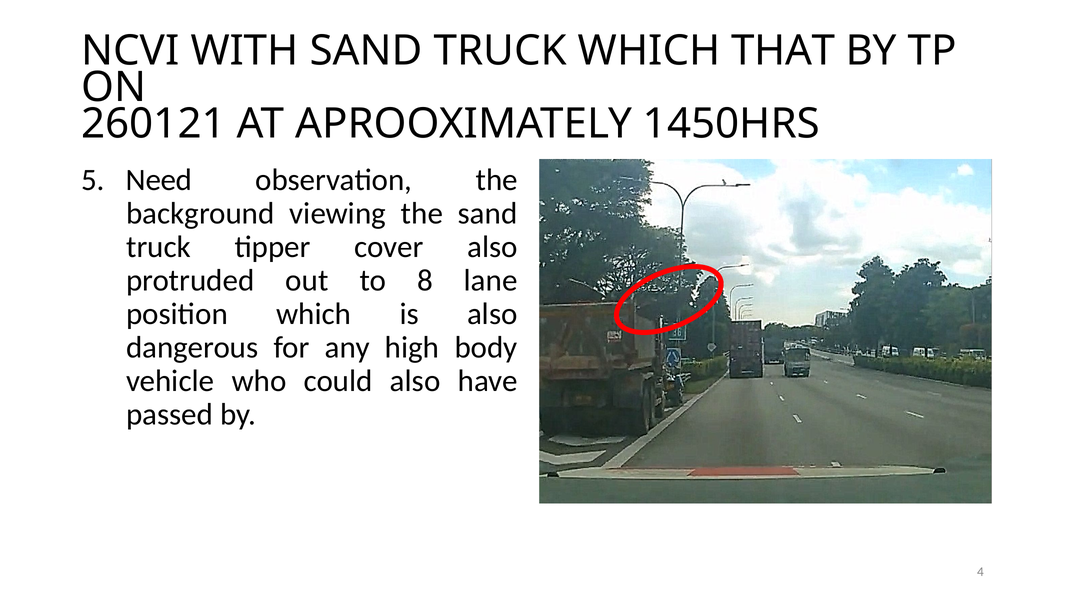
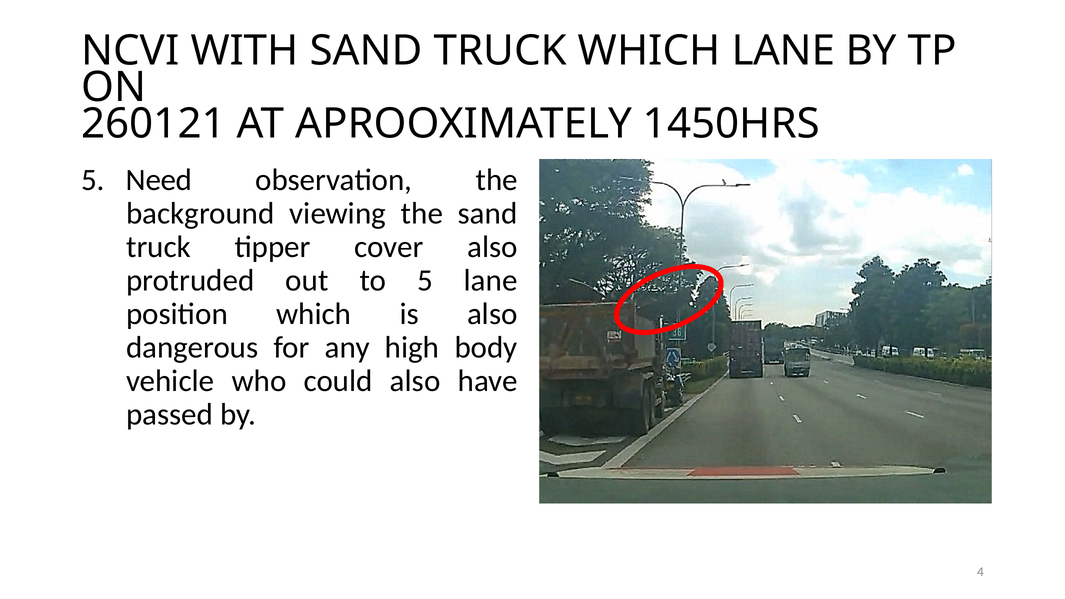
WHICH THAT: THAT -> LANE (783, 51)
to 8: 8 -> 5 (425, 280)
